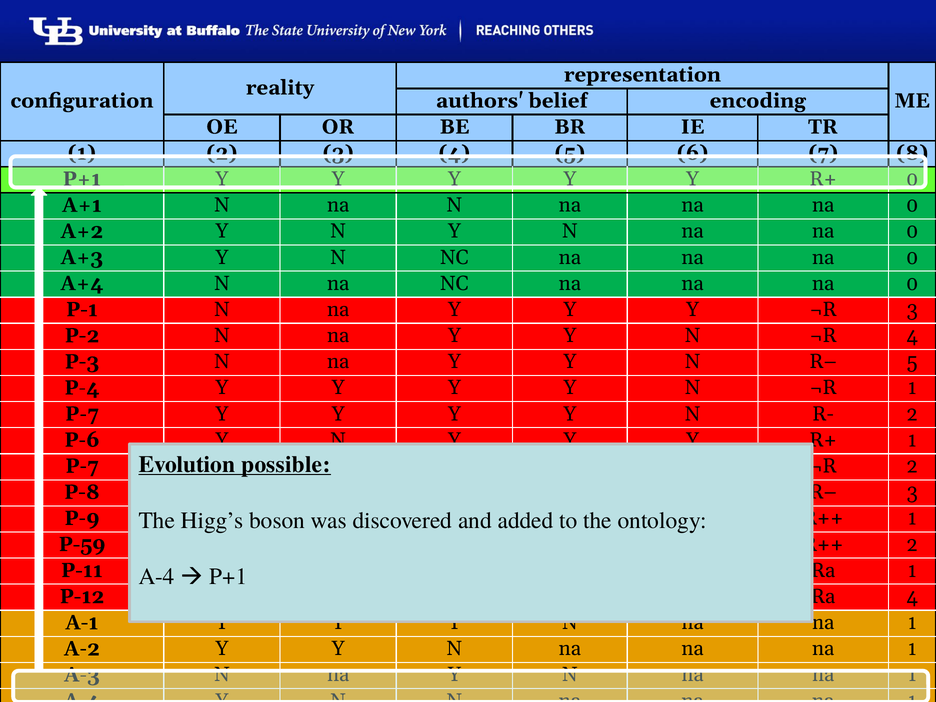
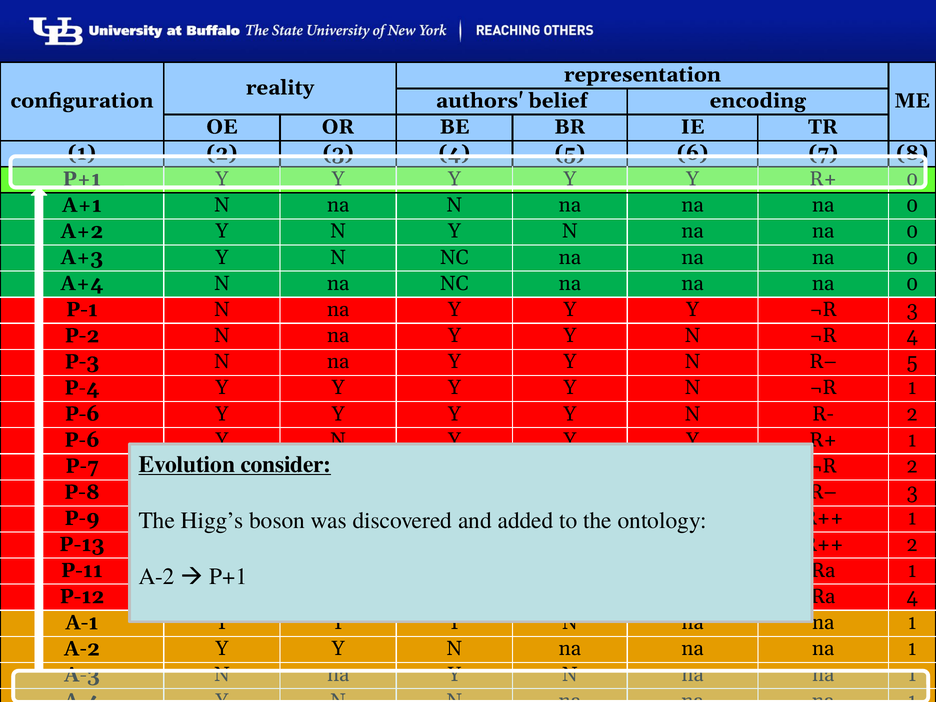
P-7: P-7 -> P-6 (82, 414)
possible: possible -> consider (286, 464)
P-59: P-59 -> P-13 (82, 544)
A-4: A-4 -> A-2 (157, 577)
